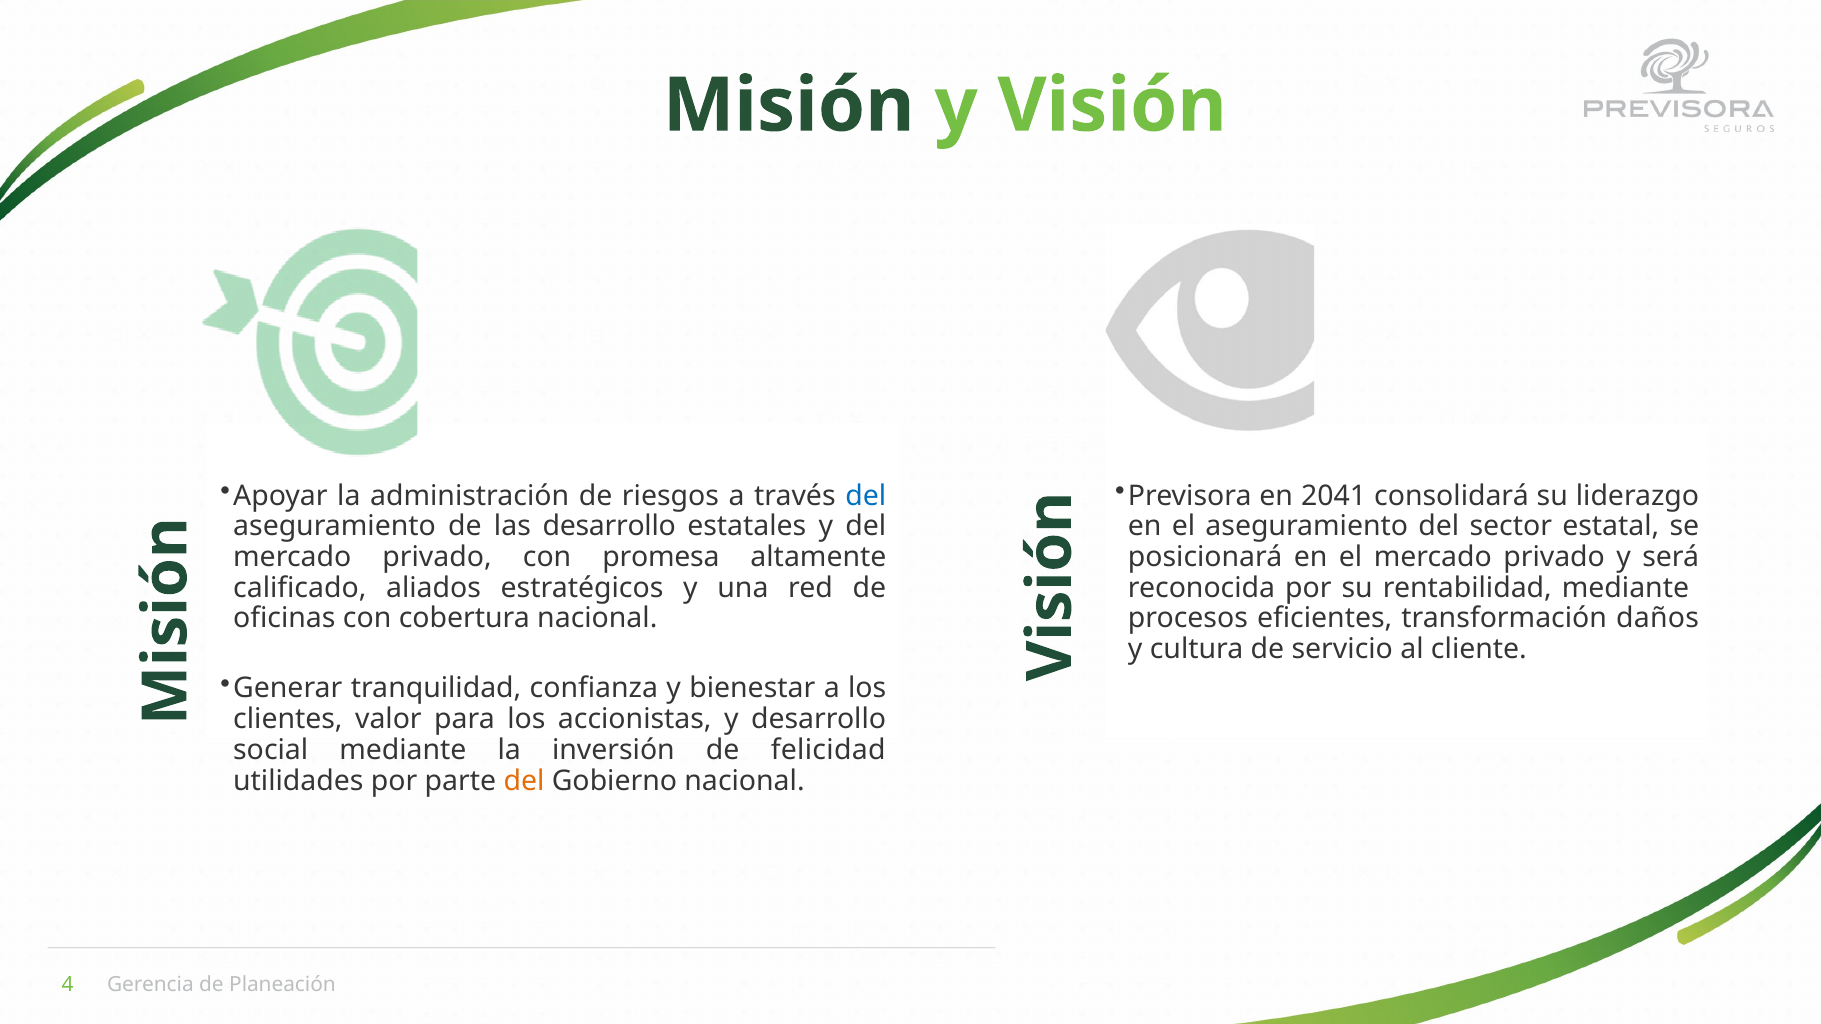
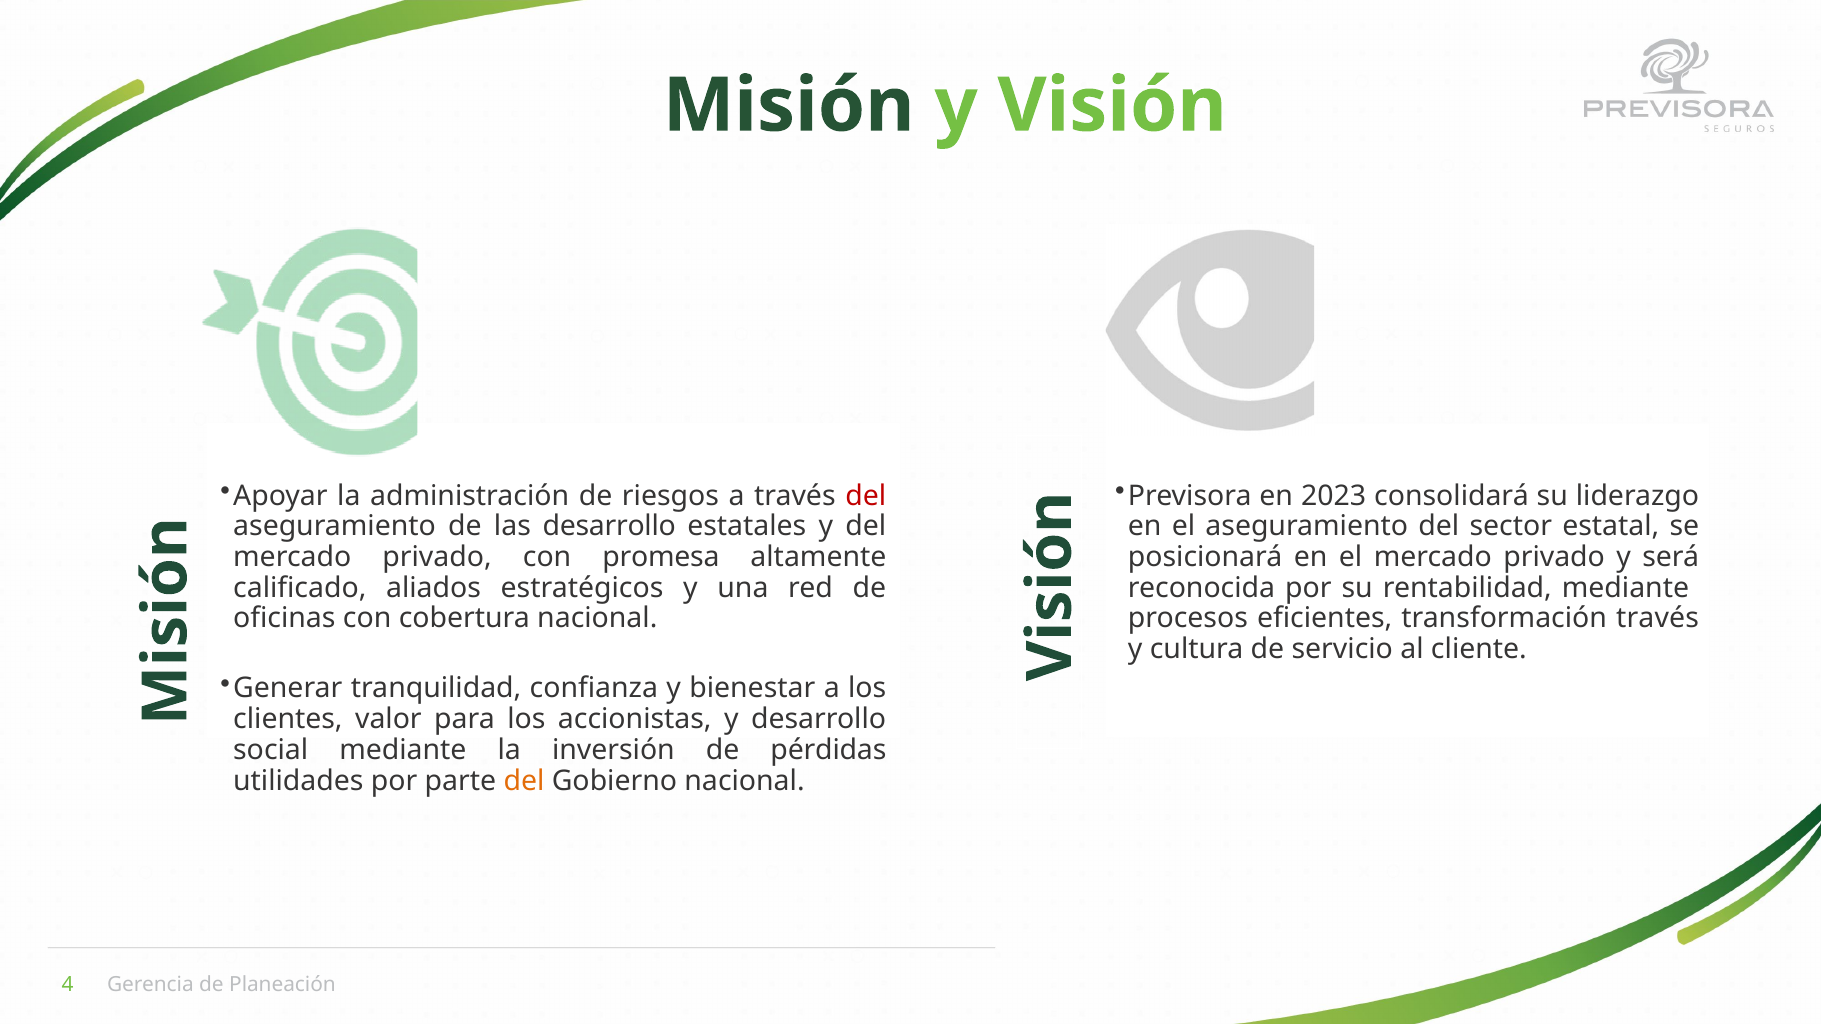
del colour: blue -> red (866, 496)
2041: 2041 -> 2023 (1334, 496)
transformación daños: daños -> través (1658, 619)
felicidad: felicidad -> pérdidas (828, 750)
